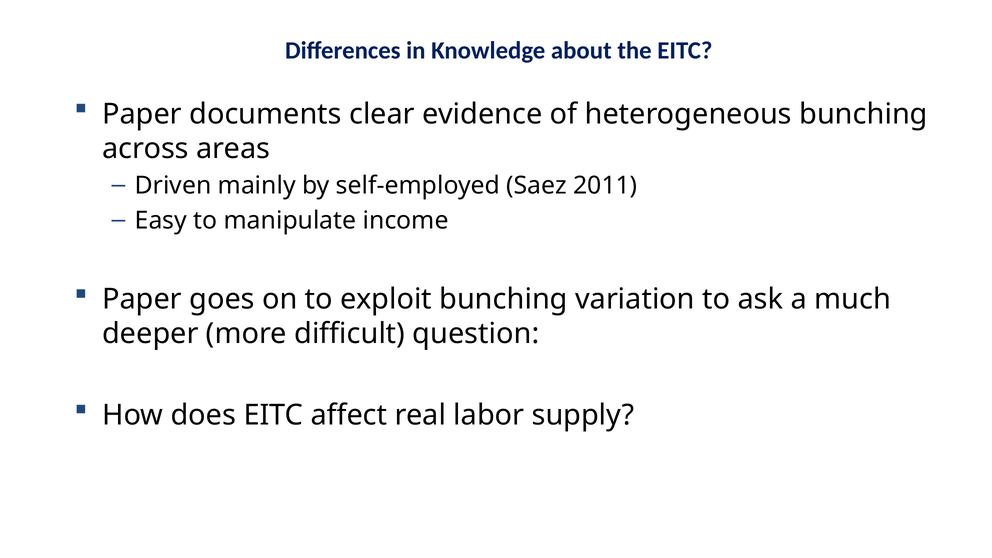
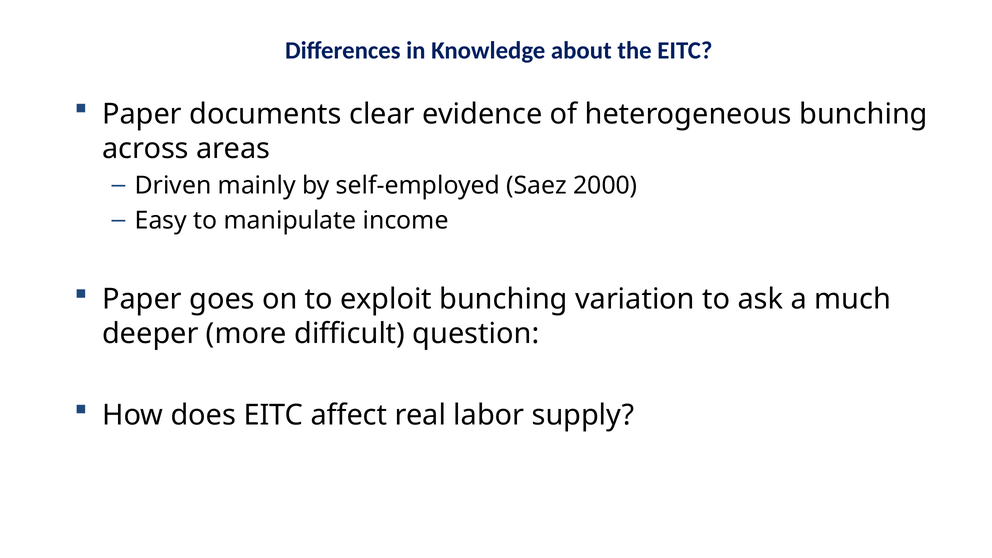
2011: 2011 -> 2000 (605, 186)
